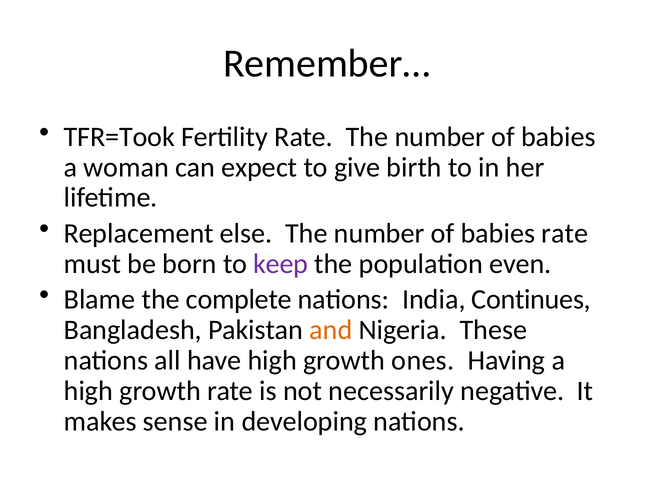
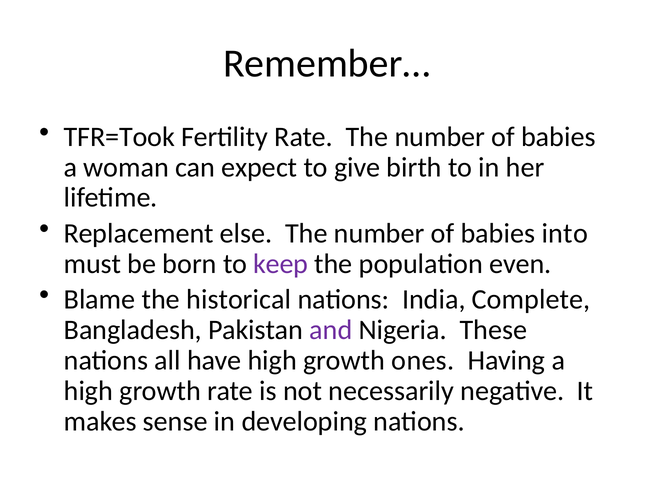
babies rate: rate -> into (565, 233)
complete: complete -> historical (239, 299)
Continues: Continues -> Complete (531, 299)
and colour: orange -> purple (331, 330)
